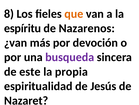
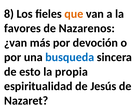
espíritu: espíritu -> favores (22, 28)
busqueda colour: purple -> blue (70, 57)
este: este -> esto (30, 71)
